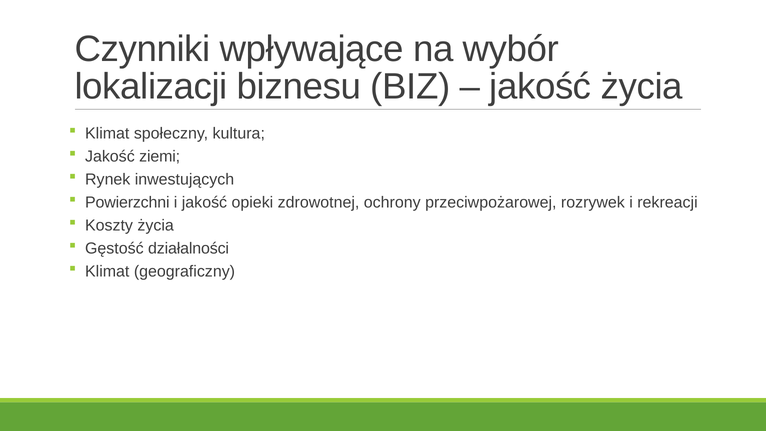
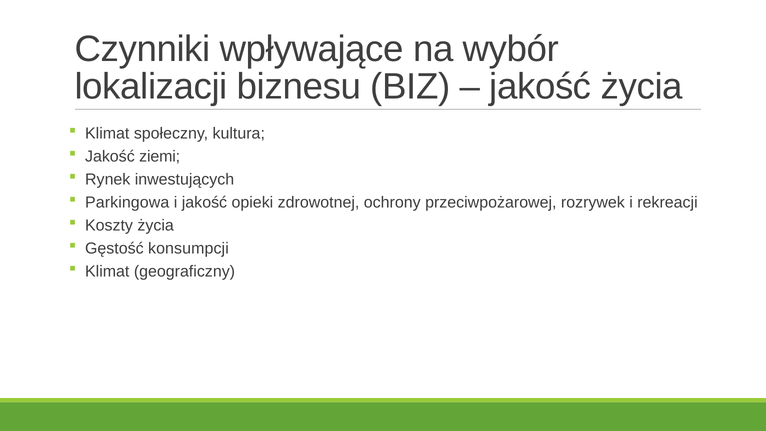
Powierzchni: Powierzchni -> Parkingowa (127, 202)
działalności: działalności -> konsumpcji (188, 248)
